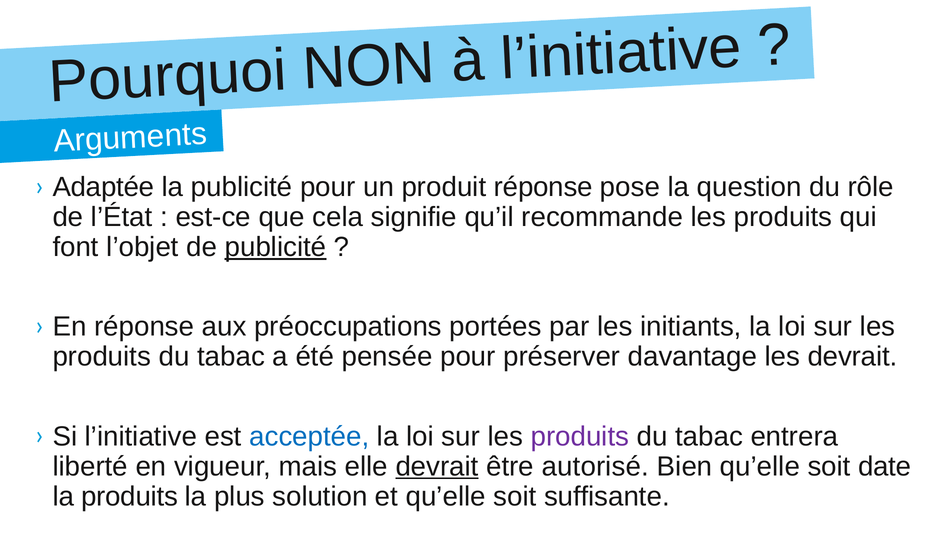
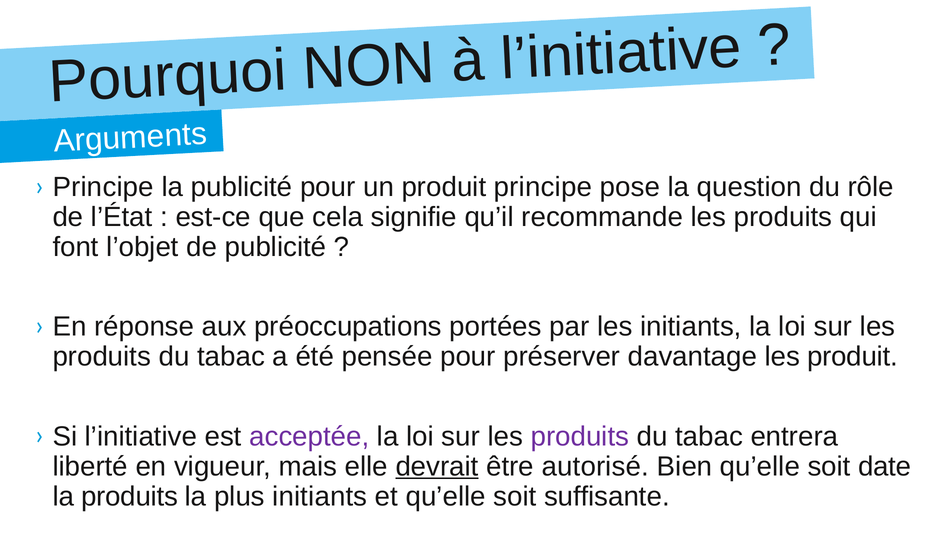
Adaptée: Adaptée -> Principe (103, 187)
produit réponse: réponse -> principe (543, 187)
publicité underline: present -> none (276, 247)
les devrait: devrait -> produit (852, 357)
acceptée colour: blue -> purple (309, 436)
plus solution: solution -> initiants (320, 496)
